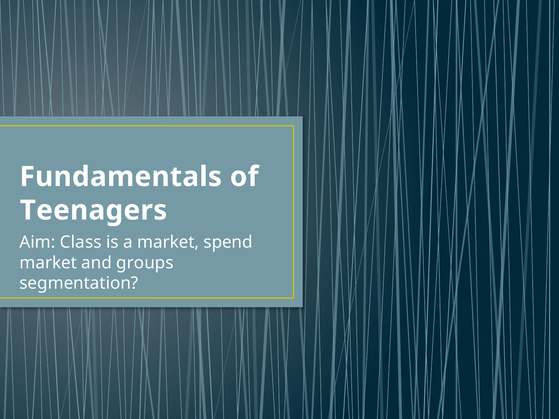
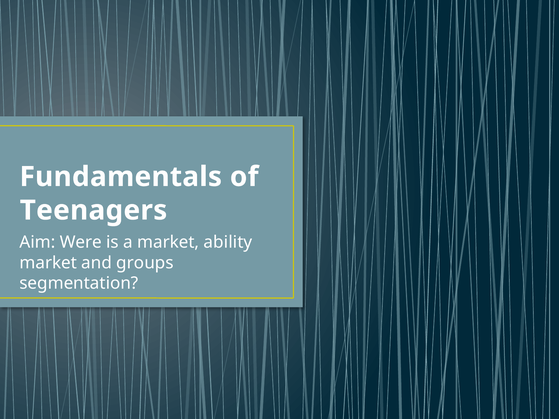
Class: Class -> Were (81, 243)
spend: spend -> ability (228, 243)
